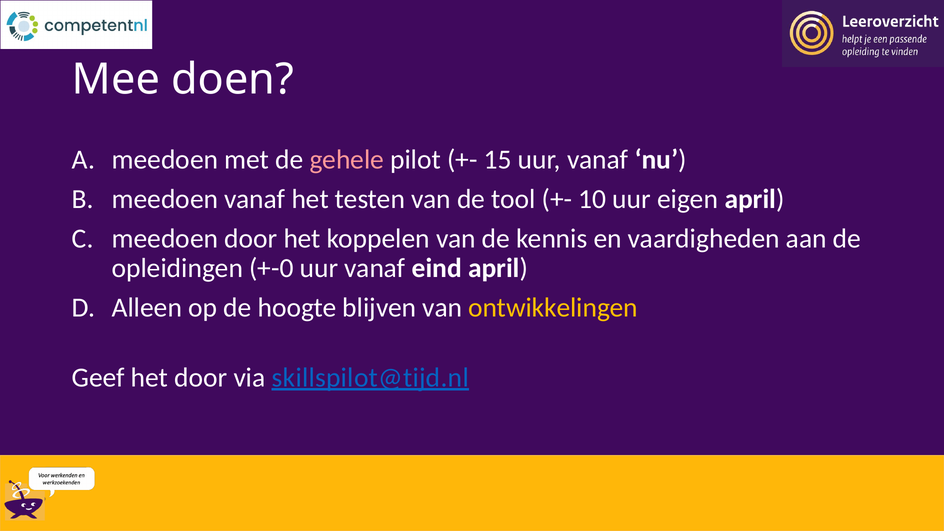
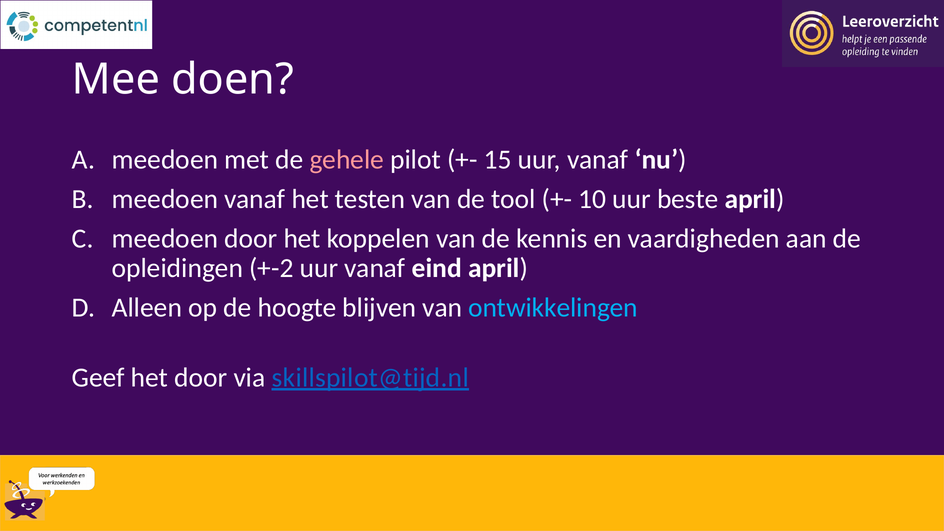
eigen: eigen -> beste (688, 199)
+-0: +-0 -> +-2 (271, 268)
ontwikkelingen colour: yellow -> light blue (553, 308)
